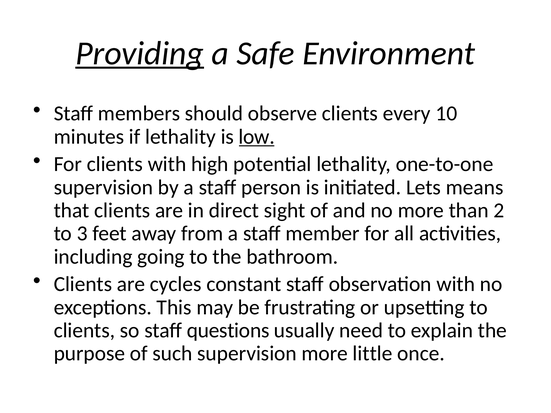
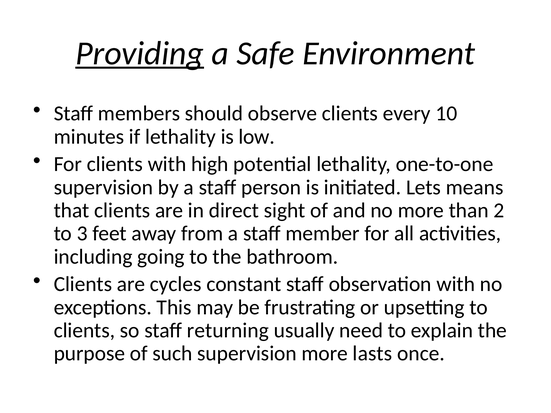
low underline: present -> none (257, 137)
questions: questions -> returning (228, 331)
little: little -> lasts (372, 354)
